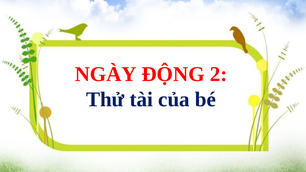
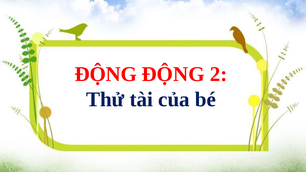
NGÀY: NGÀY -> ĐỘNG (106, 74)
